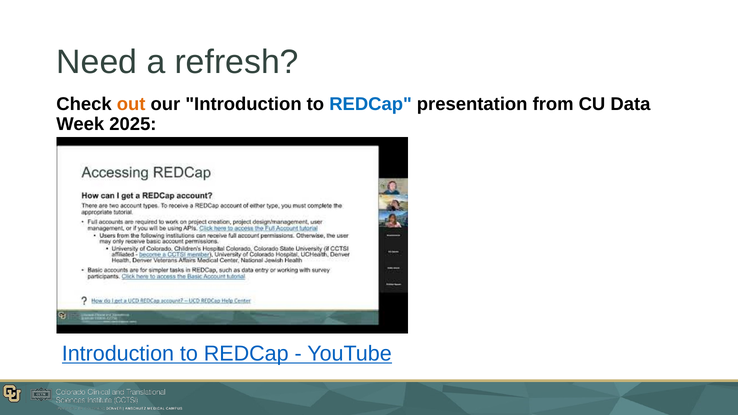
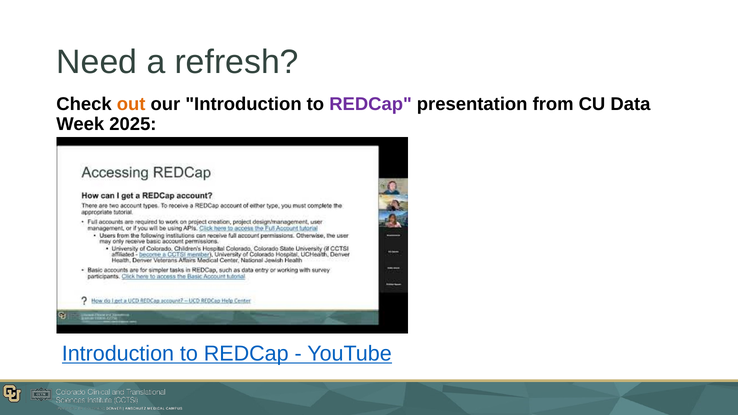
REDCap colour: blue -> purple (371, 104)
